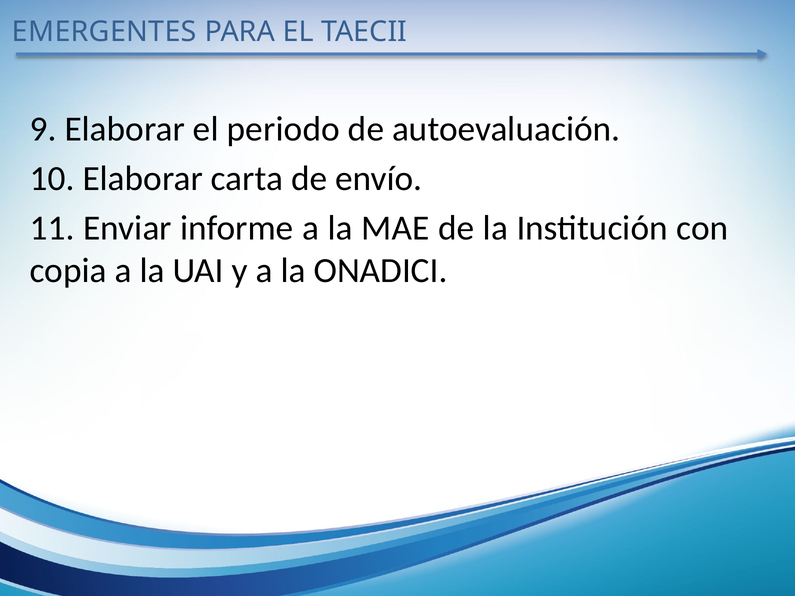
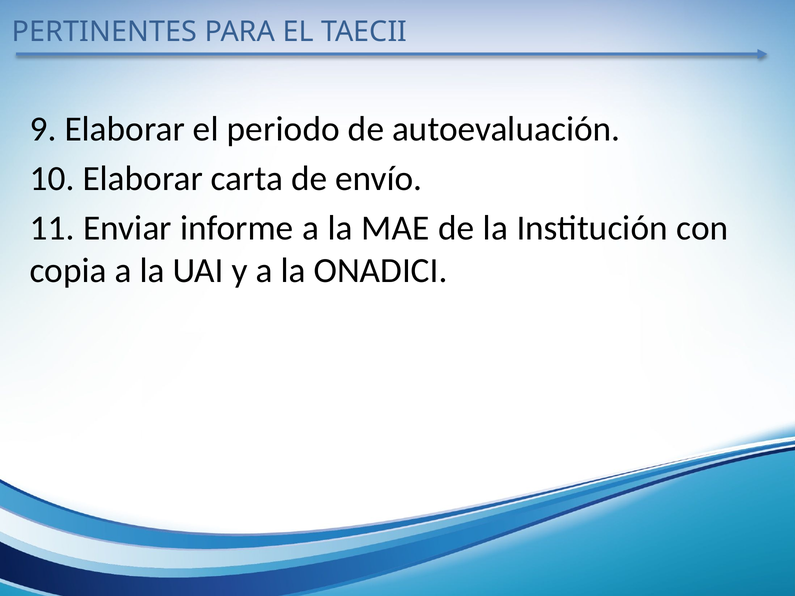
EMERGENTES: EMERGENTES -> PERTINENTES (104, 32)
